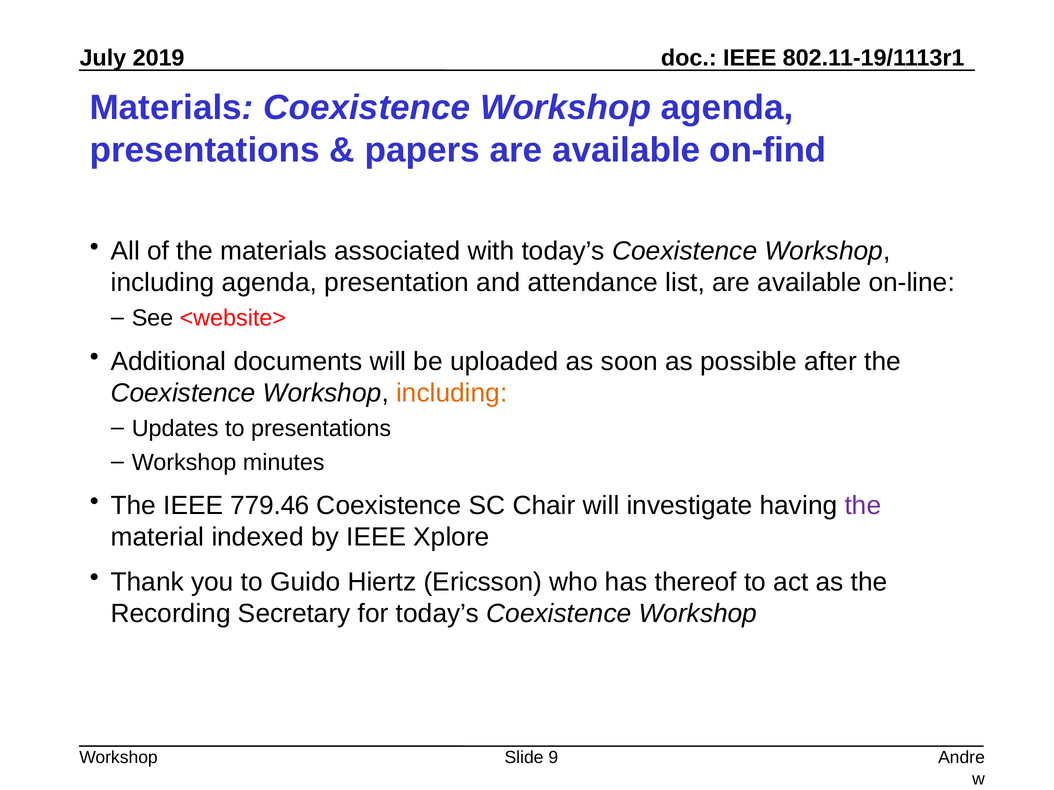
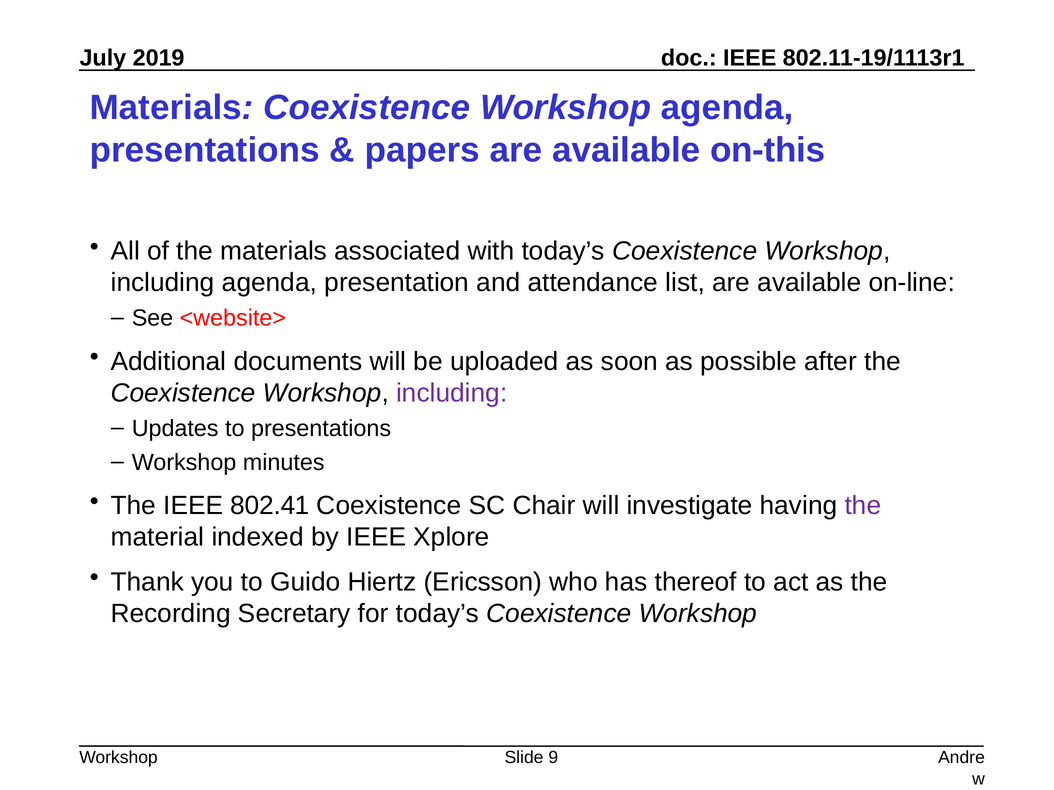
on-find: on-find -> on-this (768, 150)
including colour: orange -> purple (452, 393)
779.46: 779.46 -> 802.41 (270, 506)
